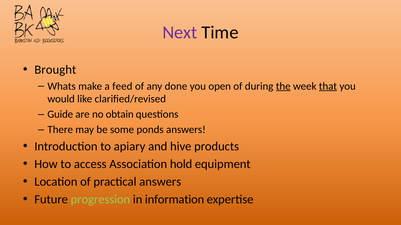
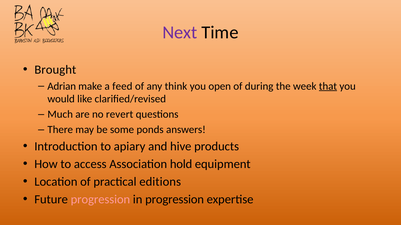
Whats: Whats -> Adrian (62, 86)
done: done -> think (176, 86)
the underline: present -> none (283, 86)
Guide: Guide -> Much (60, 115)
obtain: obtain -> revert (120, 115)
practical answers: answers -> editions (160, 182)
progression colour: light green -> pink (100, 200)
in information: information -> progression (175, 200)
